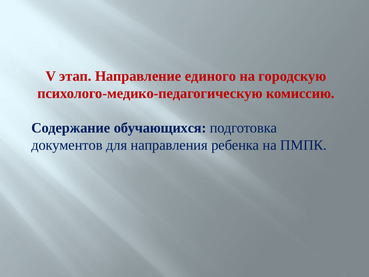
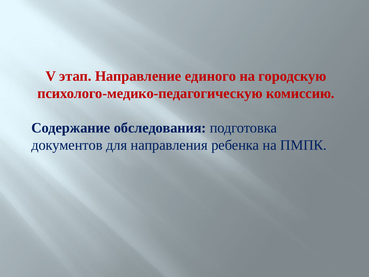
обучающихся: обучающихся -> обследования (160, 128)
